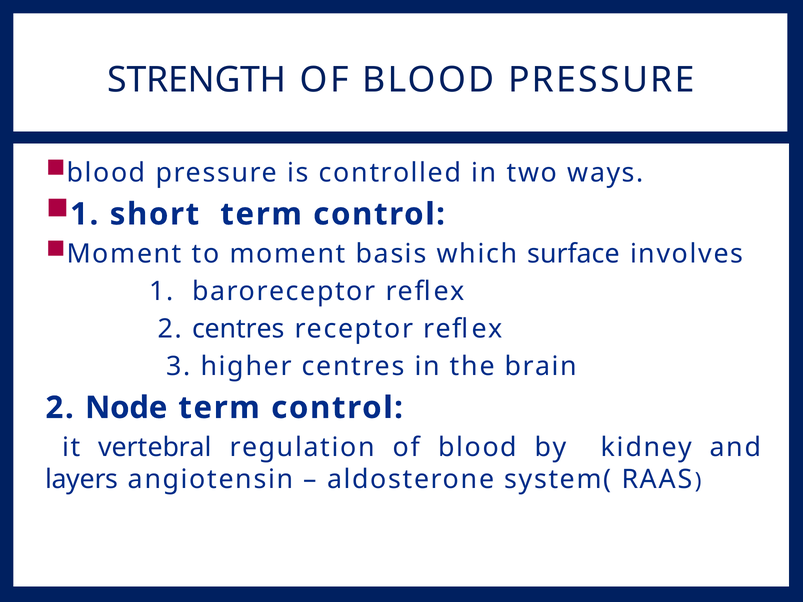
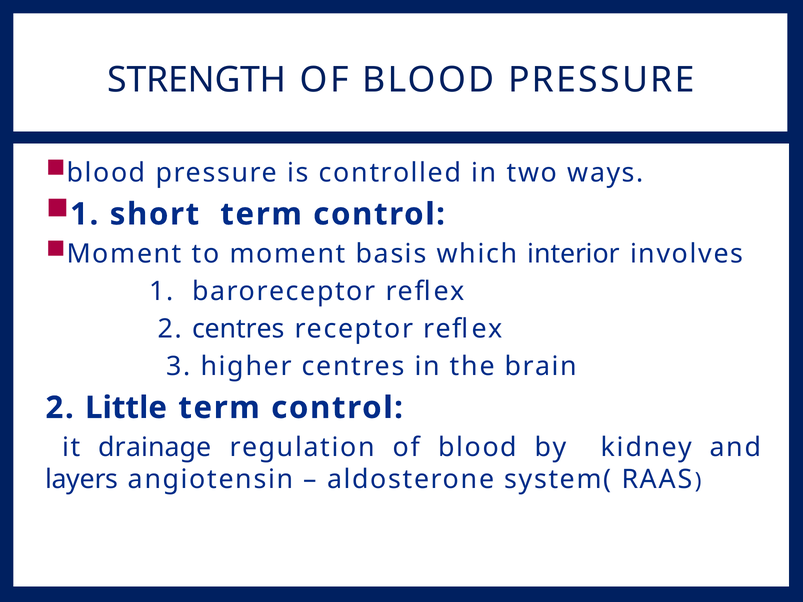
surface: surface -> interior (574, 254)
Node: Node -> Little (126, 408)
vertebral: vertebral -> drainage (155, 448)
